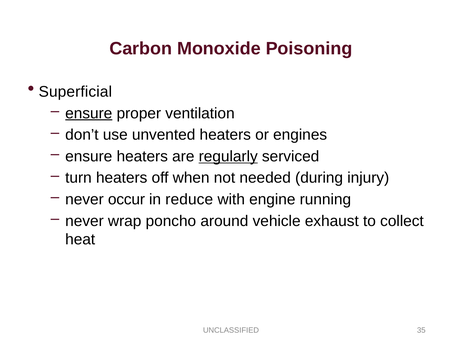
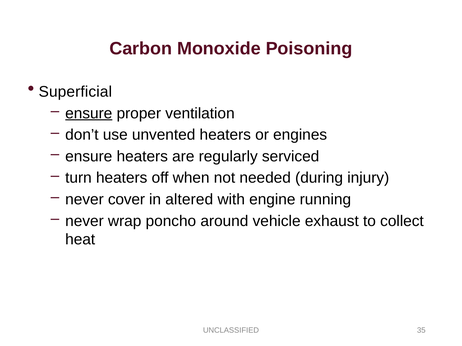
regularly underline: present -> none (228, 157)
occur: occur -> cover (126, 200)
reduce: reduce -> altered (189, 200)
